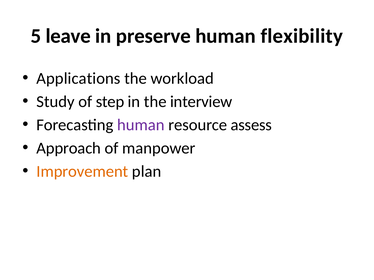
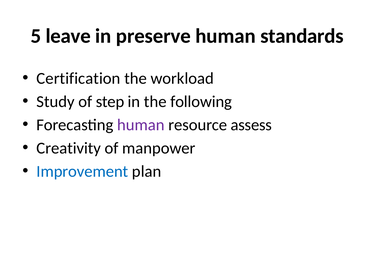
flexibility: flexibility -> standards (302, 36)
Applications: Applications -> Certification (78, 78)
interview: interview -> following (201, 102)
Approach: Approach -> Creativity (69, 148)
Improvement colour: orange -> blue (82, 172)
